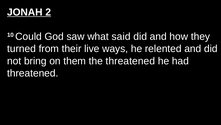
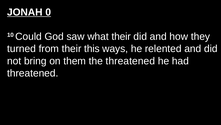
2: 2 -> 0 (48, 12)
what said: said -> their (121, 36)
live: live -> this (92, 49)
